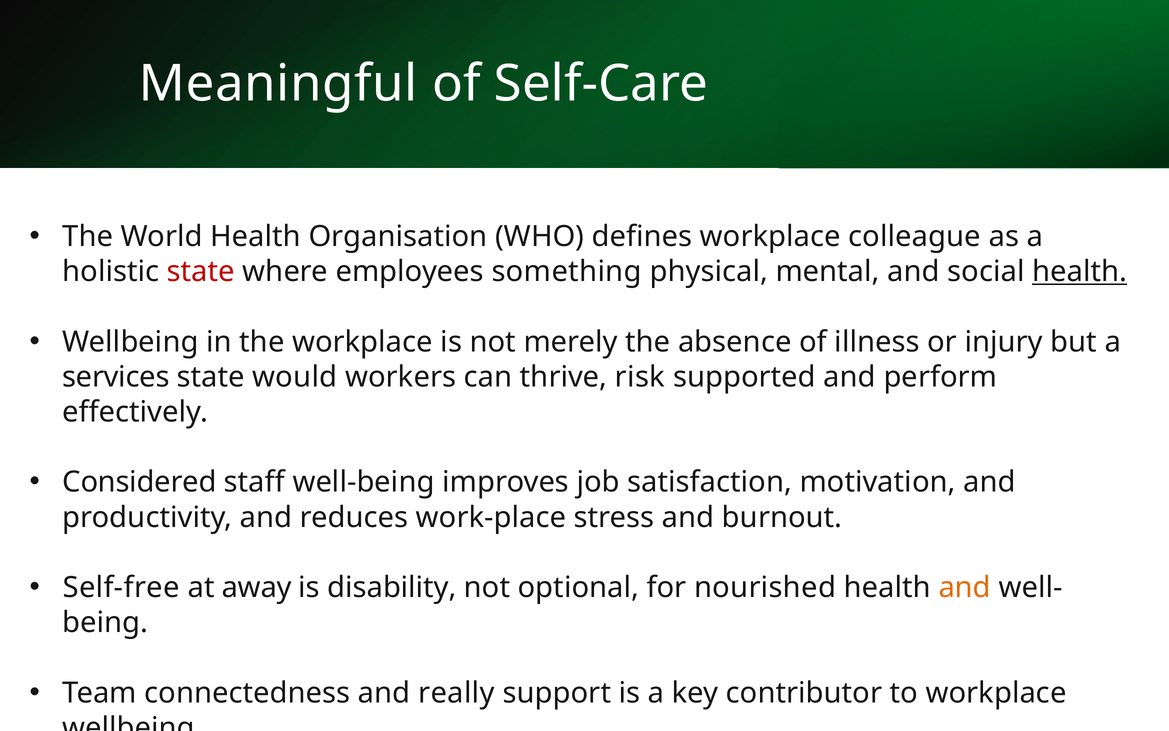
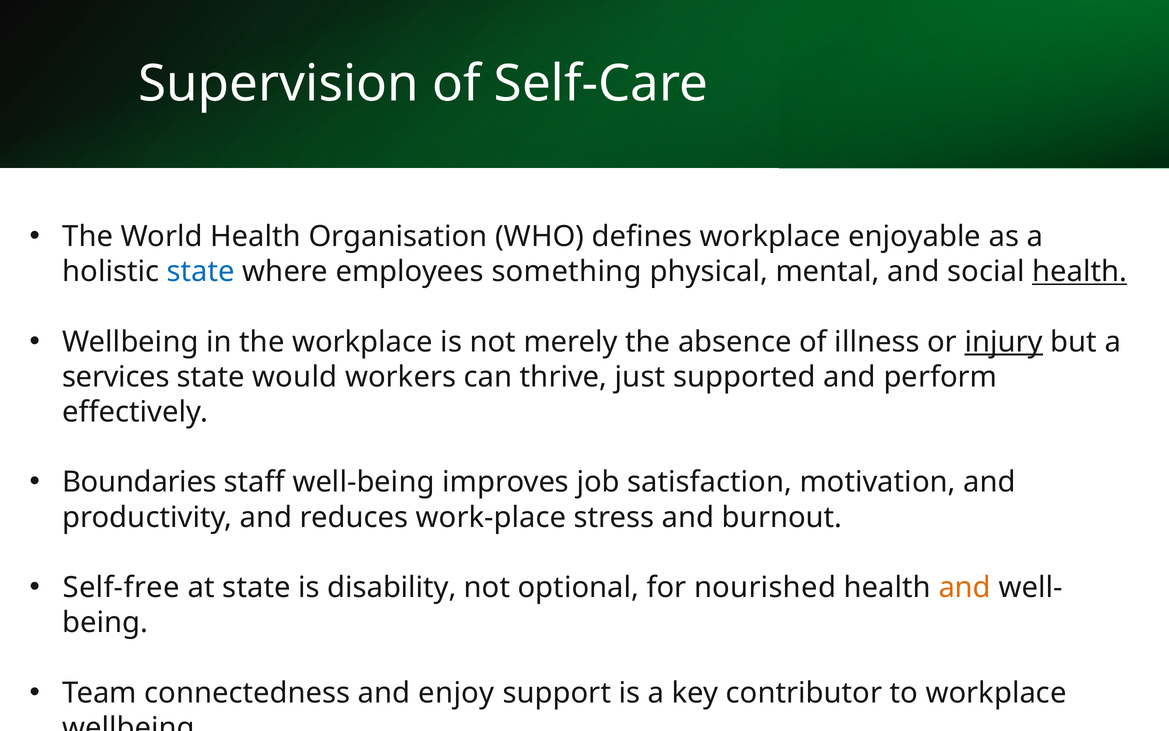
Meaningful: Meaningful -> Supervision (278, 84)
colleague: colleague -> enjoyable (915, 236)
state colour: red -> blue (201, 272)
injury underline: none -> present (1004, 342)
risk: risk -> just (640, 377)
Considered: Considered -> Boundaries (140, 482)
at away: away -> state (257, 587)
really: really -> enjoy (456, 692)
